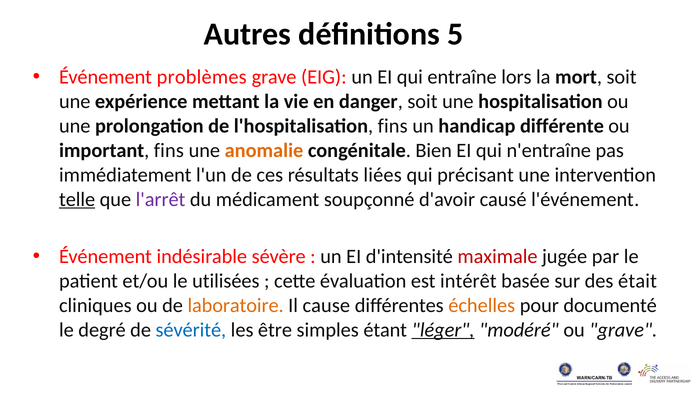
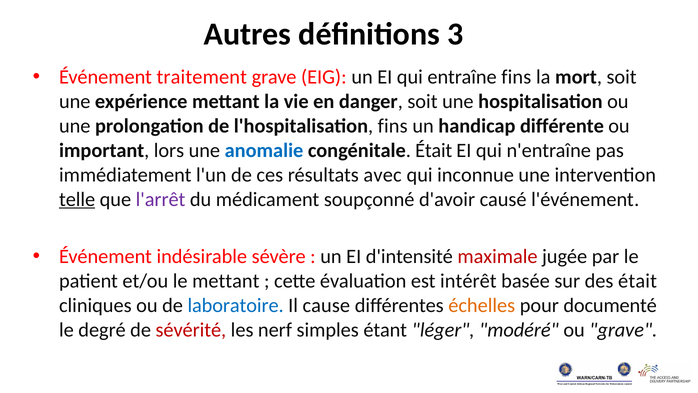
5: 5 -> 3 (455, 34)
problèmes: problèmes -> traitement (202, 77)
entraîne lors: lors -> fins (516, 77)
important fins: fins -> lors (169, 150)
anomalie colour: orange -> blue (264, 150)
congénitale Bien: Bien -> Était (434, 150)
liées: liées -> avec (383, 175)
précisant: précisant -> inconnue (476, 175)
le utilisées: utilisées -> mettant (226, 281)
laboratoire colour: orange -> blue (236, 305)
sévérité colour: blue -> red (191, 329)
être: être -> nerf (275, 329)
léger underline: present -> none (443, 329)
